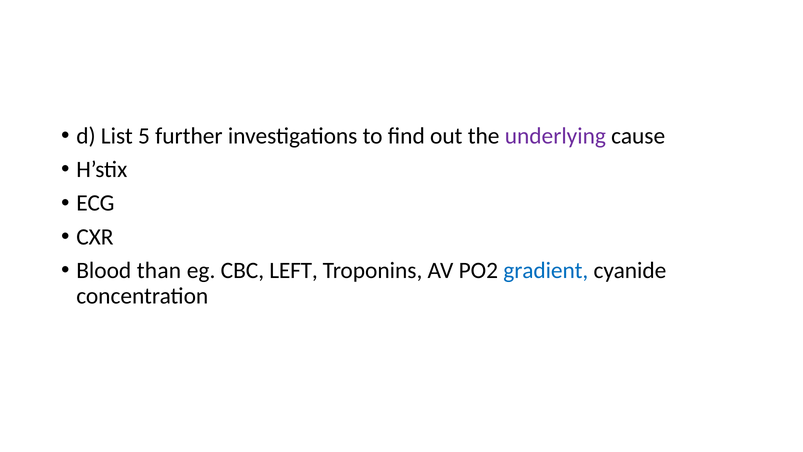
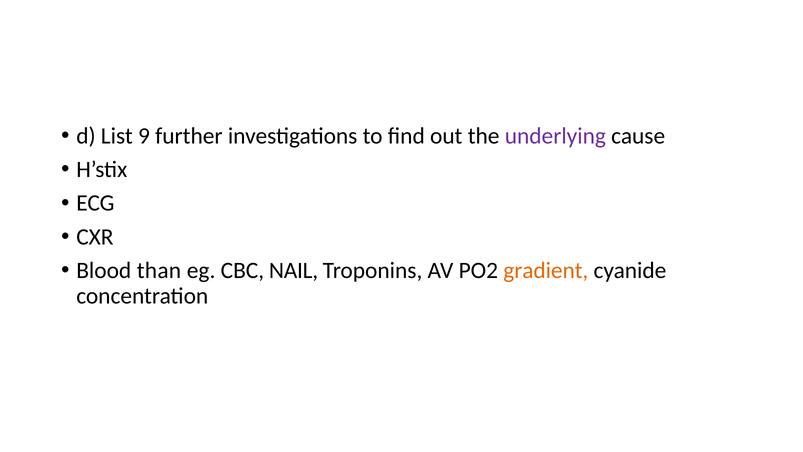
5: 5 -> 9 (144, 136)
LEFT: LEFT -> NAIL (294, 270)
gradient colour: blue -> orange (546, 270)
